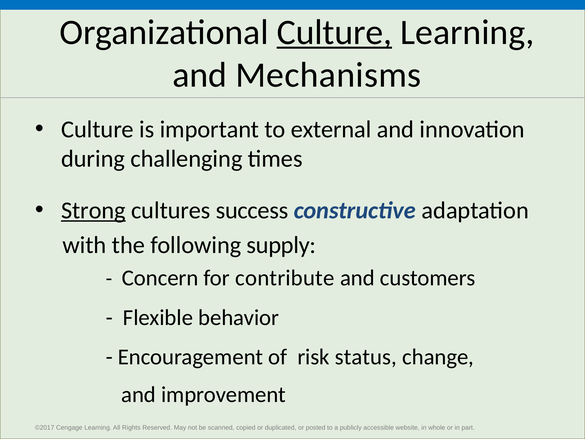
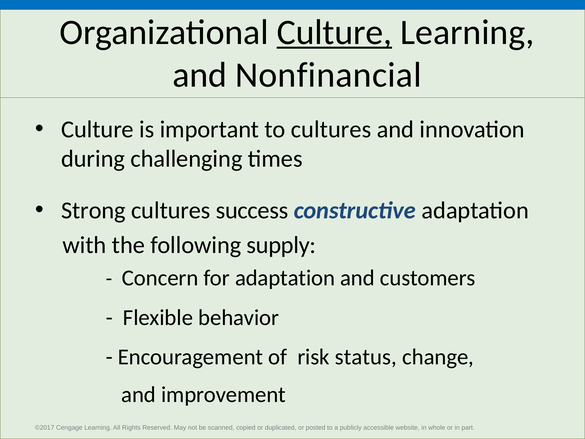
Mechanisms: Mechanisms -> Nonfinancial (328, 75)
to external: external -> cultures (331, 129)
Strong underline: present -> none (93, 210)
for contribute: contribute -> adaptation (285, 278)
